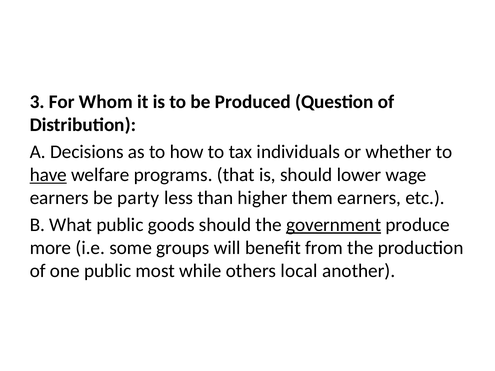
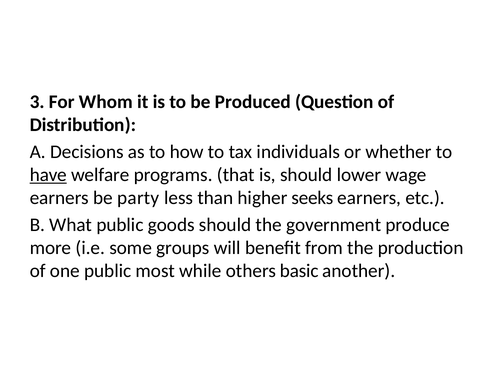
them: them -> seeks (312, 198)
government underline: present -> none (334, 225)
local: local -> basic (299, 271)
